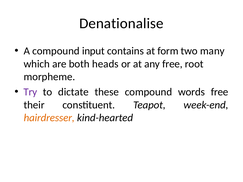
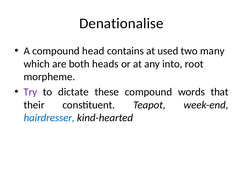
input: input -> head (93, 51)
form: form -> used (168, 51)
any free: free -> into (172, 64)
words free: free -> that (220, 92)
hairdresser colour: orange -> blue (49, 118)
